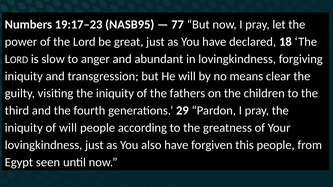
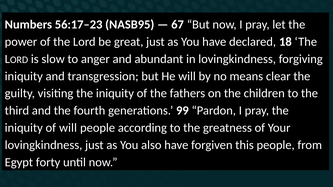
19:17–23: 19:17–23 -> 56:17–23 (79, 25)
77: 77 -> 67 (178, 25)
29: 29 -> 99 (182, 111)
seen: seen -> forty (48, 162)
